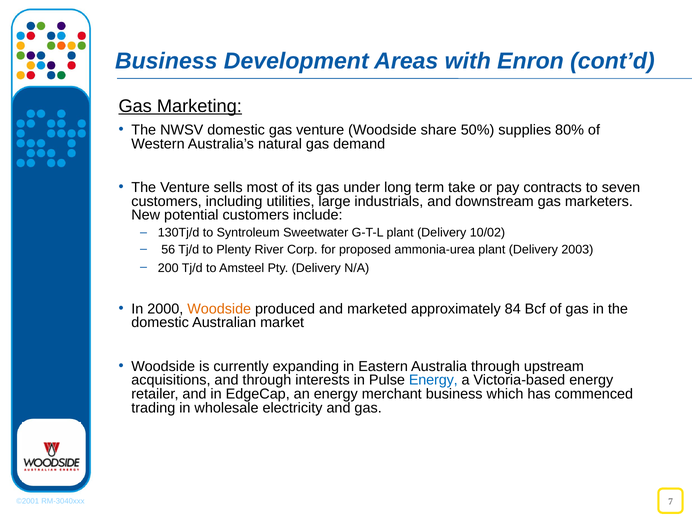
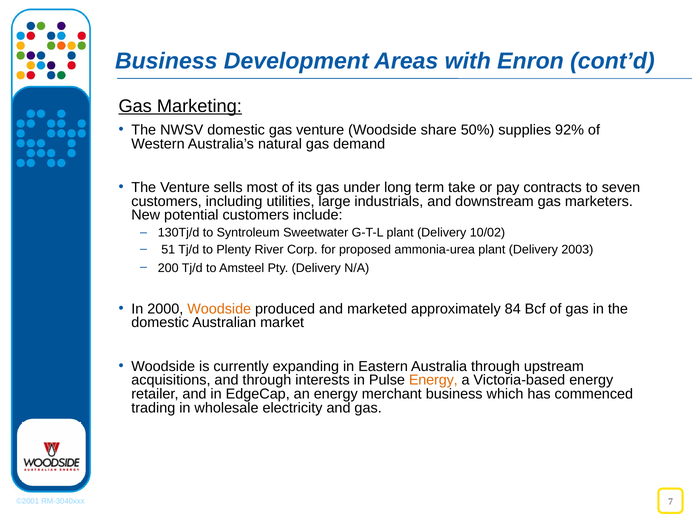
80%: 80% -> 92% (570, 130)
56: 56 -> 51 (168, 249)
Energy colour: blue -> orange (433, 380)
